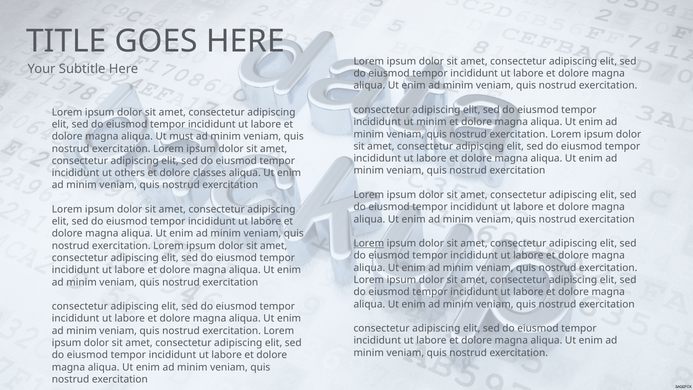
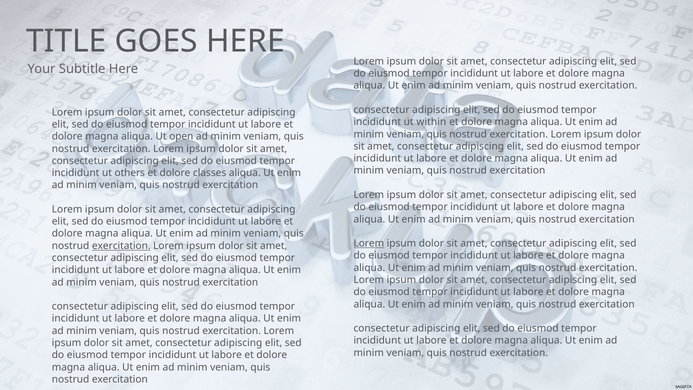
ut minim: minim -> within (431, 122)
must: must -> open (181, 136)
exercitation underline: none -> present (121, 246)
